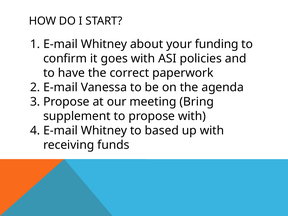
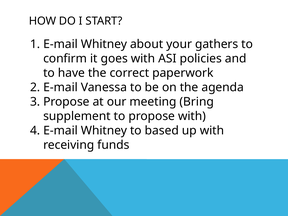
funding: funding -> gathers (217, 44)
